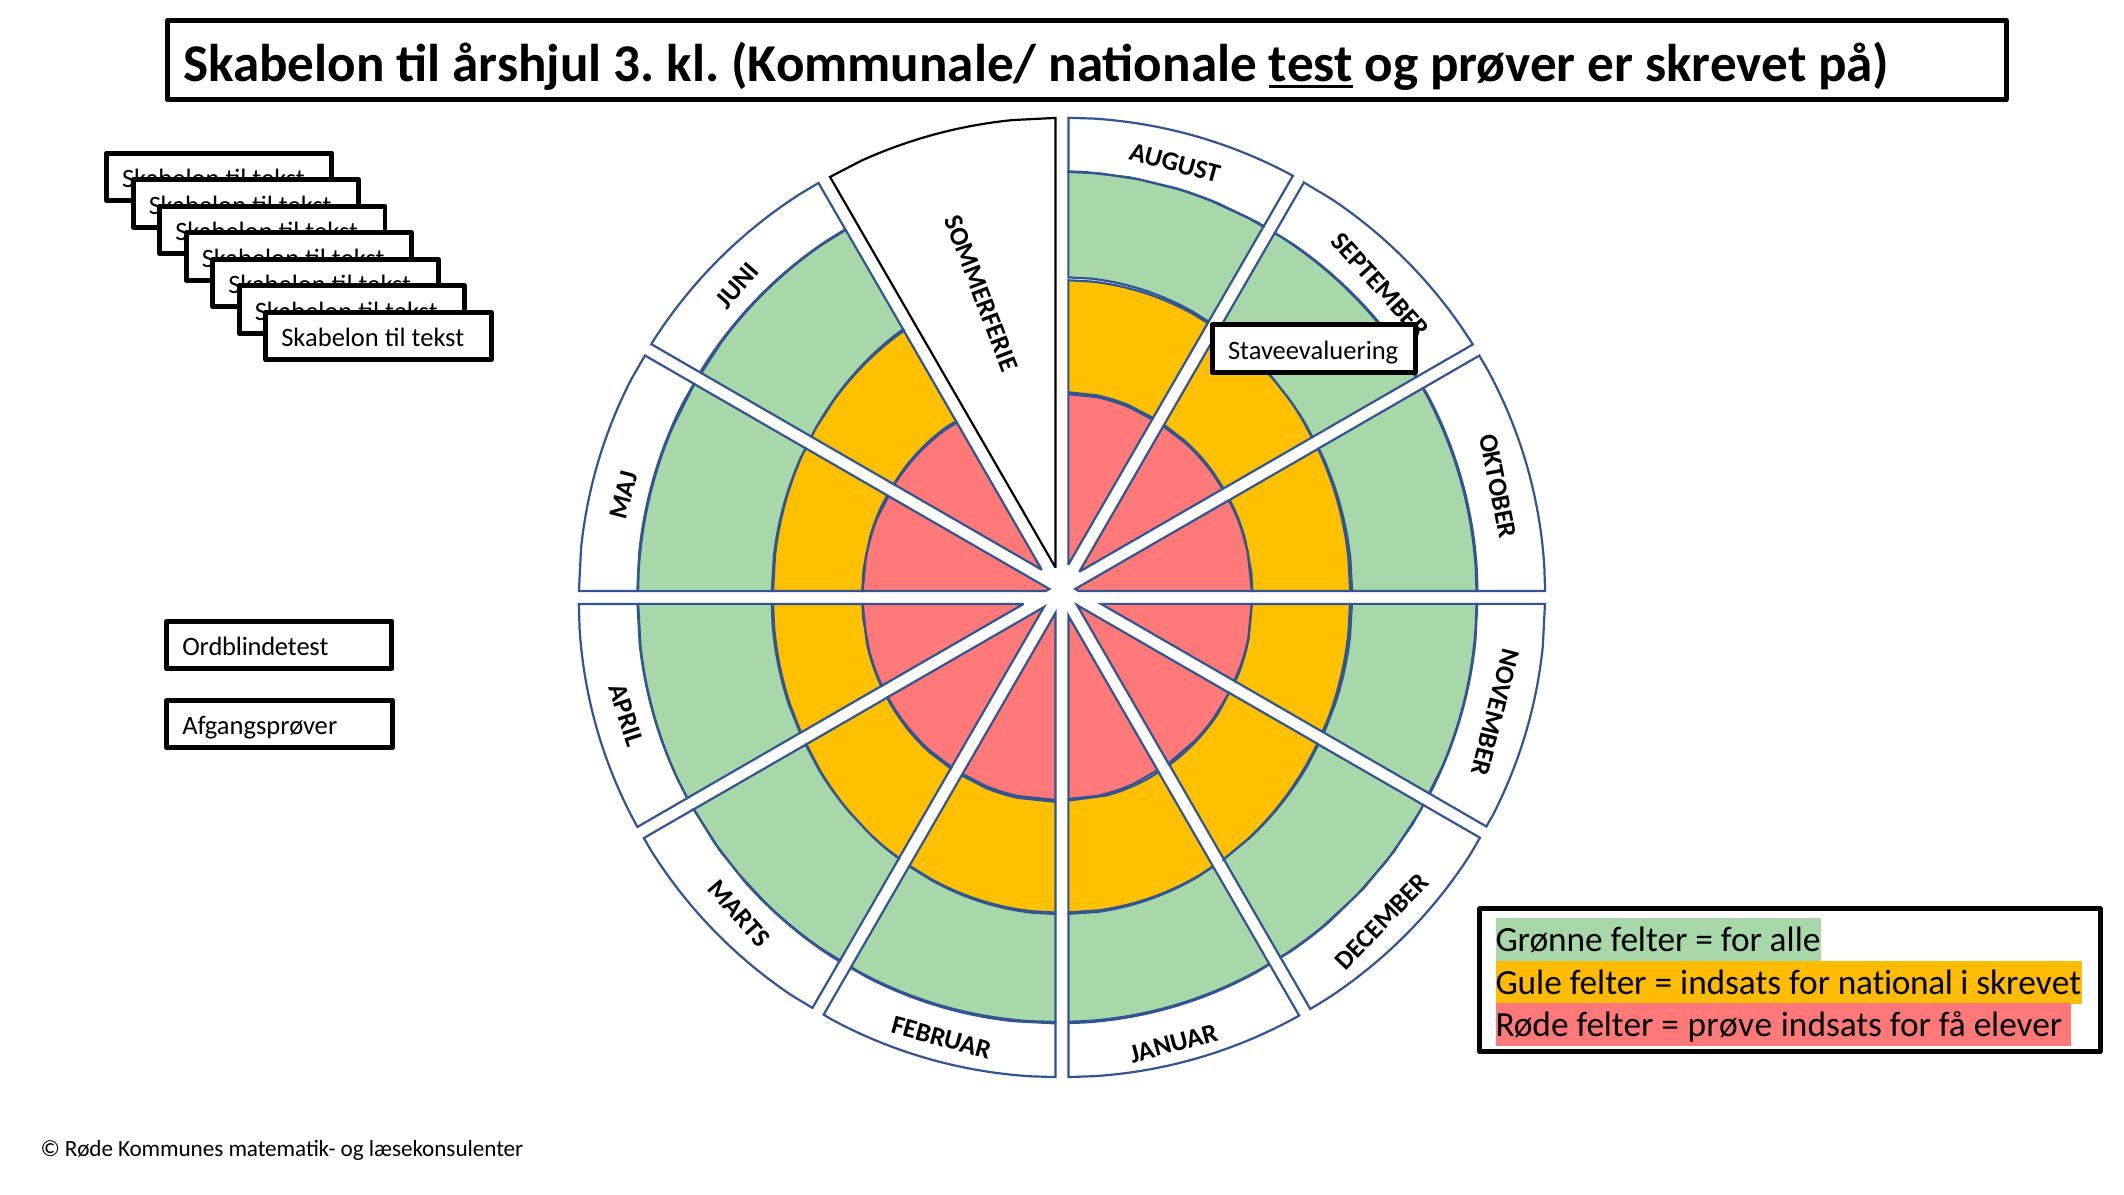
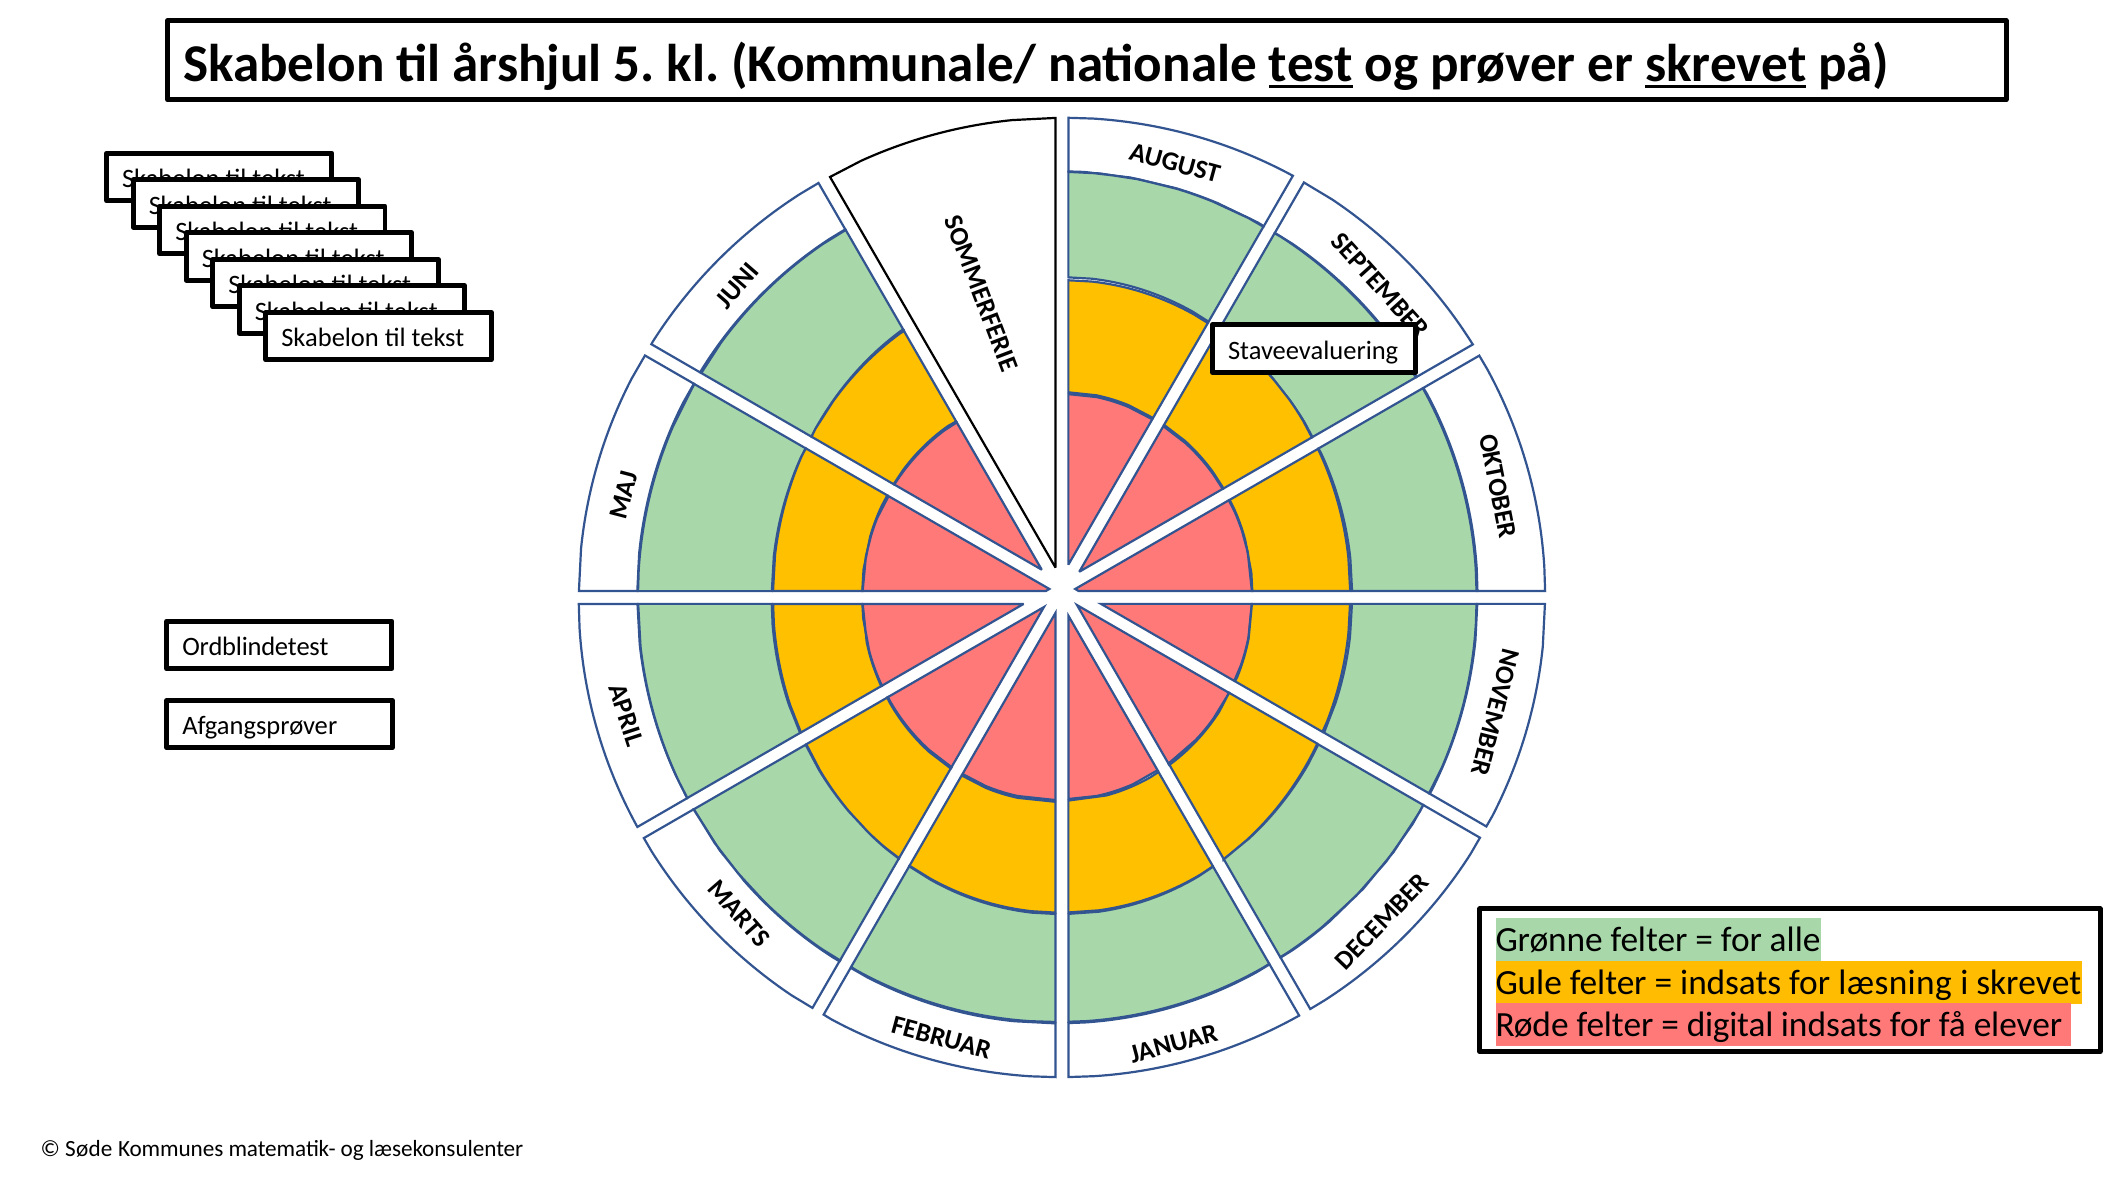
3: 3 -> 5 (634, 64)
skrevet underline: none -> present (1726, 64)
national: national -> læsning (1895, 983)
prøve: prøve -> digital (1730, 1025)
Røde: Røde -> Søde (89, 1149)
